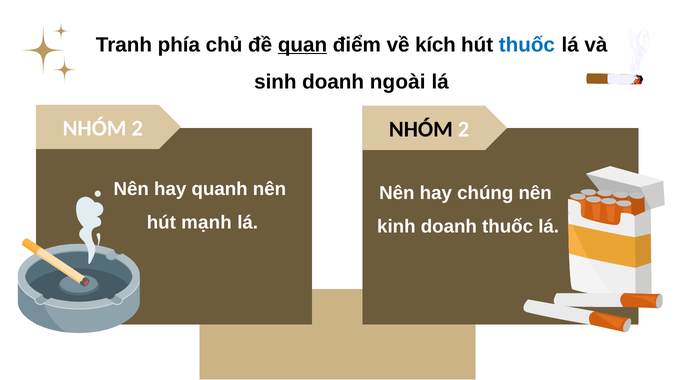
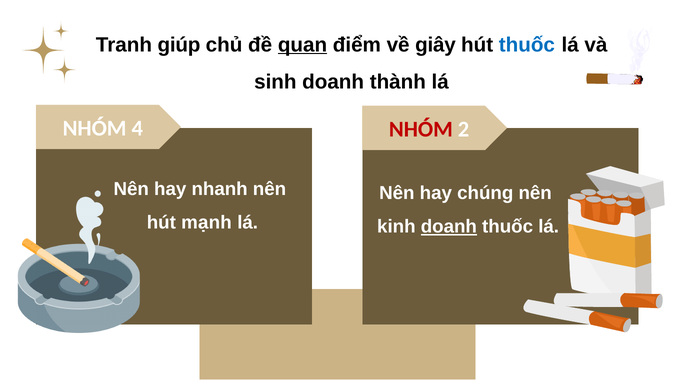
phía: phía -> giúp (179, 45)
kích: kích -> giây (435, 45)
ngoài: ngoài -> thành (398, 82)
2: 2 -> 4 (137, 128)
NHÓM colour: black -> red (421, 129)
quanh: quanh -> nhanh (220, 189)
doanh underline: none -> present (449, 227)
